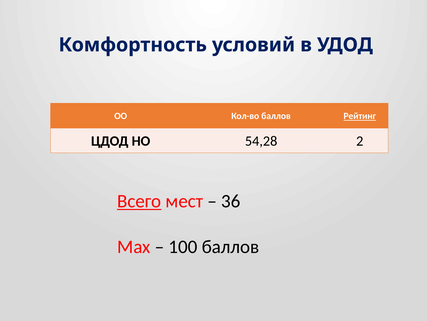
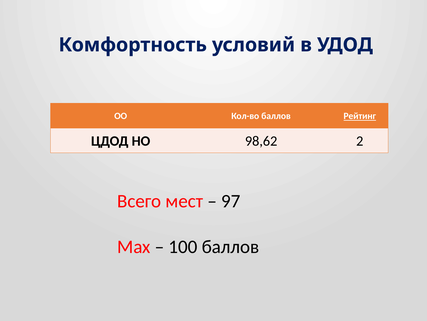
54,28: 54,28 -> 98,62 (261, 141)
Всего underline: present -> none (139, 201)
36: 36 -> 97 (231, 201)
